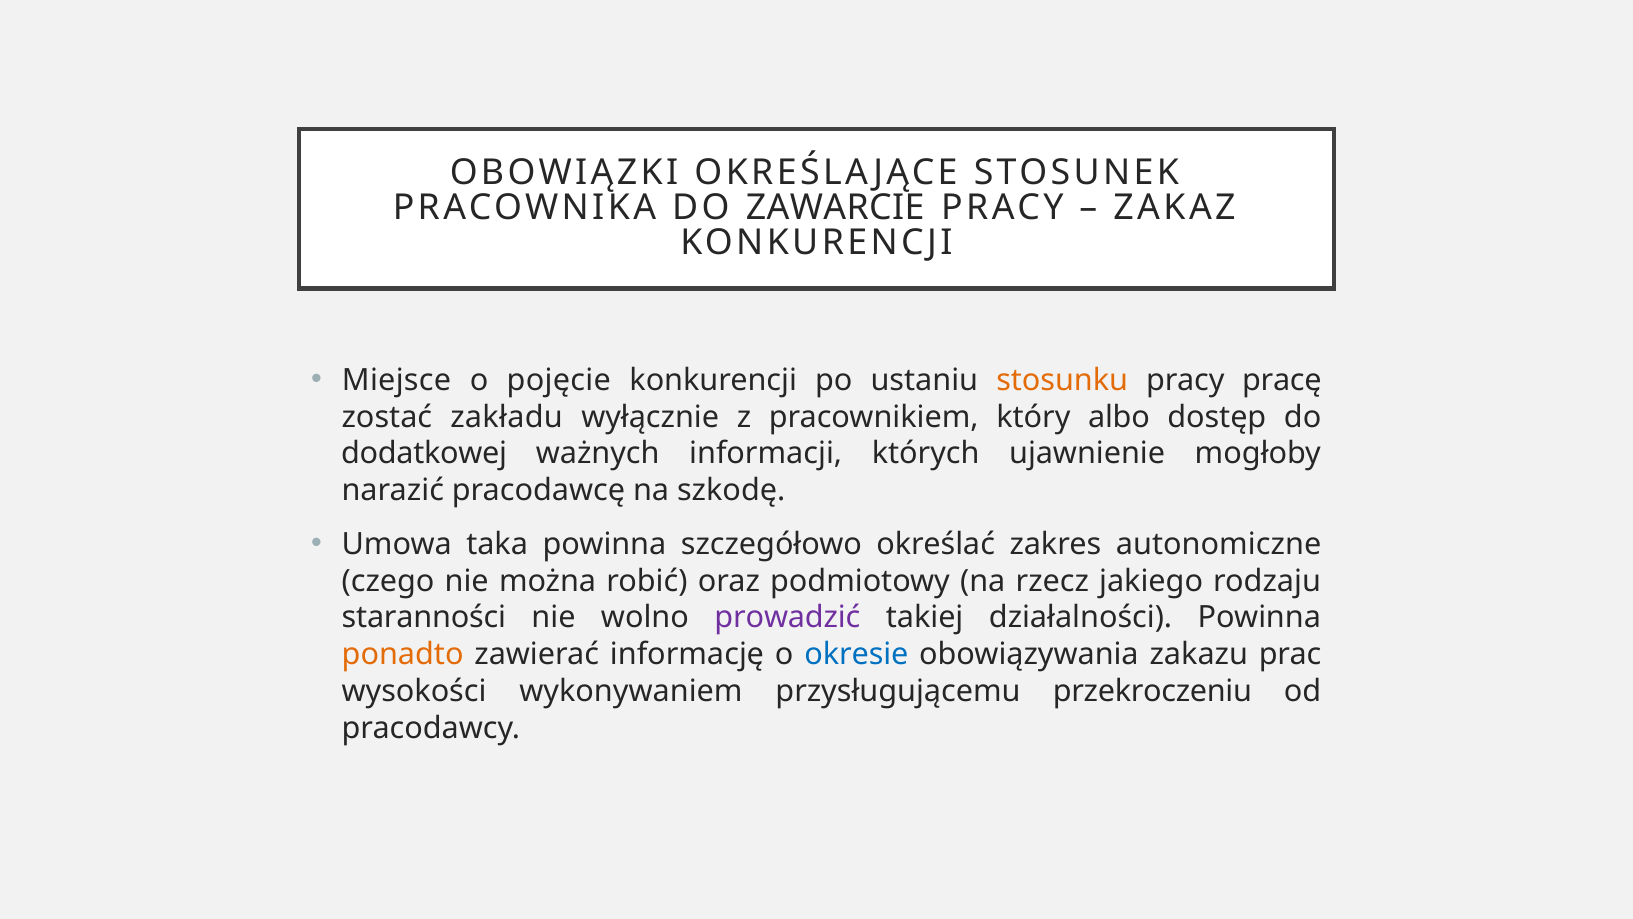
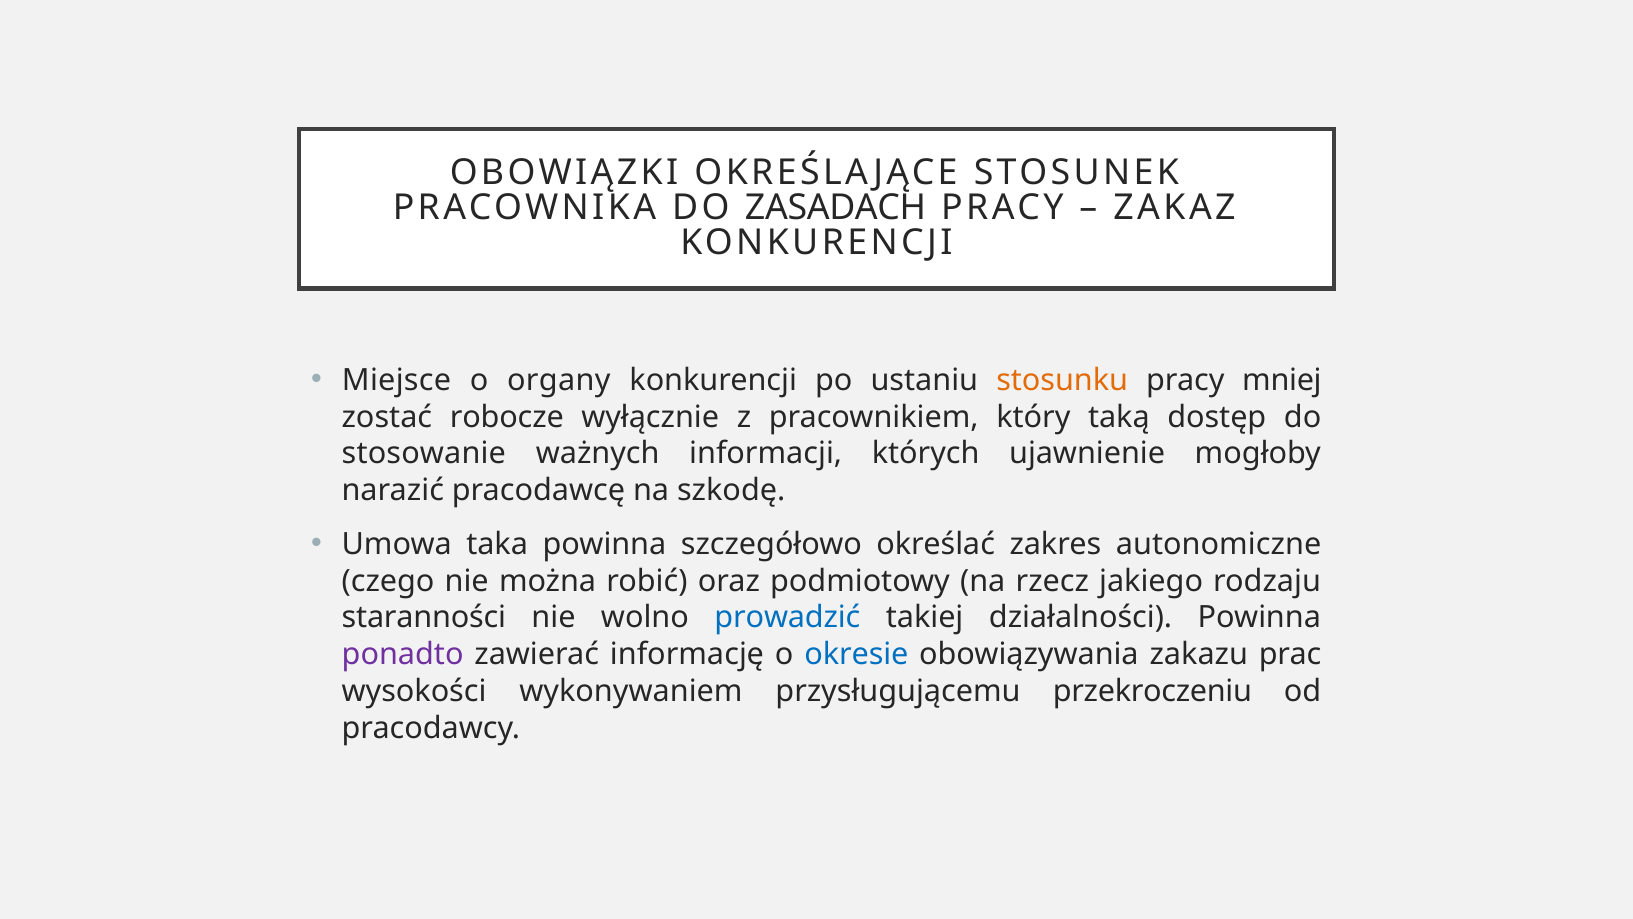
ZAWARCIE: ZAWARCIE -> ZASADACH (836, 207)
pojęcie: pojęcie -> organy (559, 380)
pracę: pracę -> mniej (1282, 380)
zakładu: zakładu -> robocze (507, 417)
albo: albo -> taką (1119, 417)
dodatkowej: dodatkowej -> stosowanie (424, 453)
prowadzić colour: purple -> blue (787, 617)
ponadto colour: orange -> purple (403, 654)
